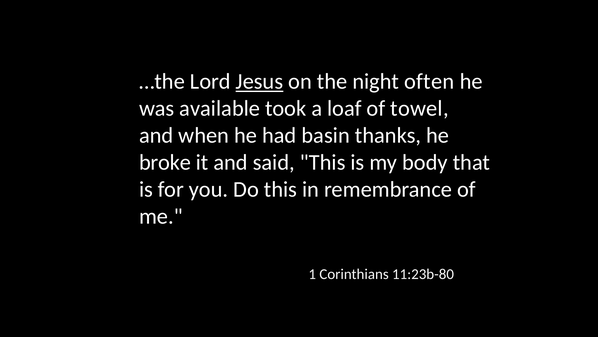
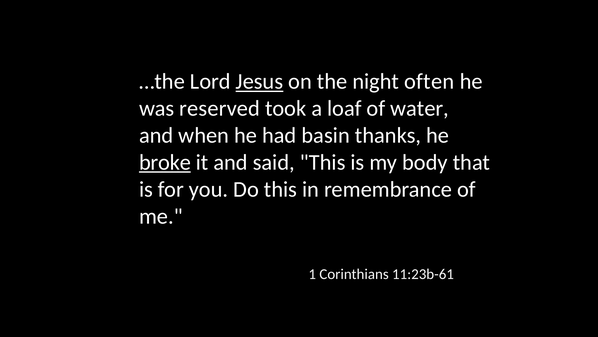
available: available -> reserved (220, 108)
towel: towel -> water (420, 108)
broke underline: none -> present (165, 162)
11:23b-80: 11:23b-80 -> 11:23b-61 (423, 274)
